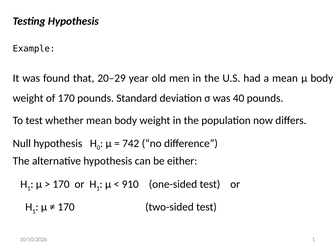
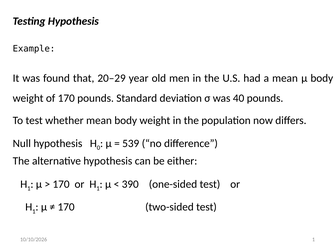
742: 742 -> 539 (131, 144)
910: 910 -> 390 (130, 184)
